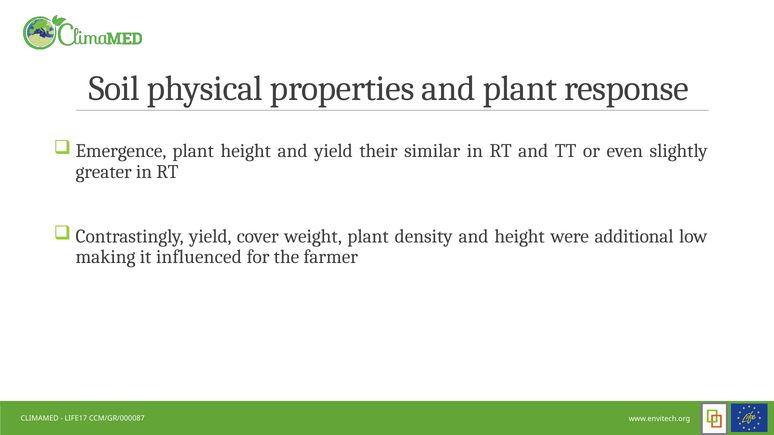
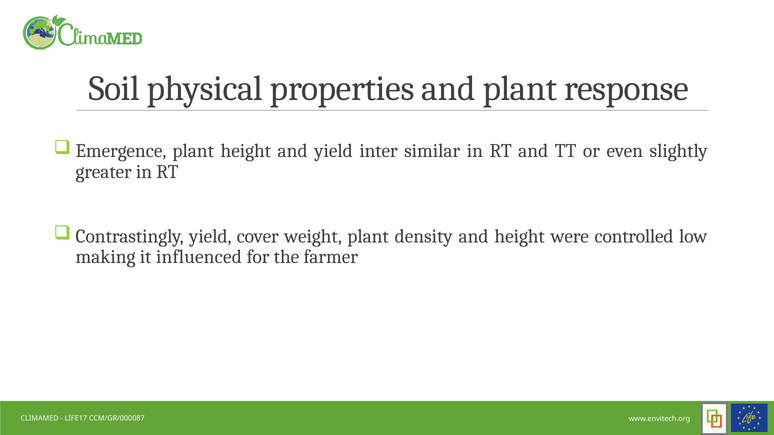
their: their -> inter (379, 151)
additional: additional -> controlled (634, 236)
